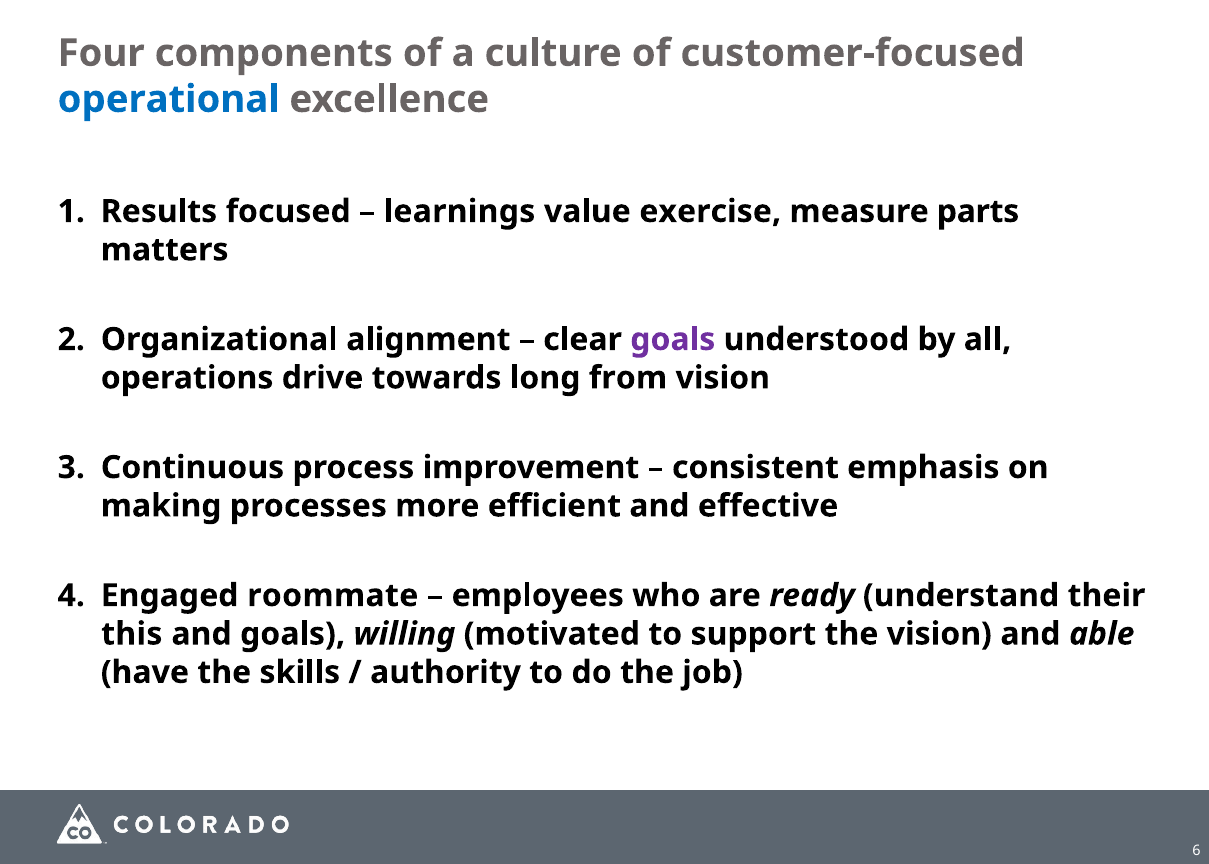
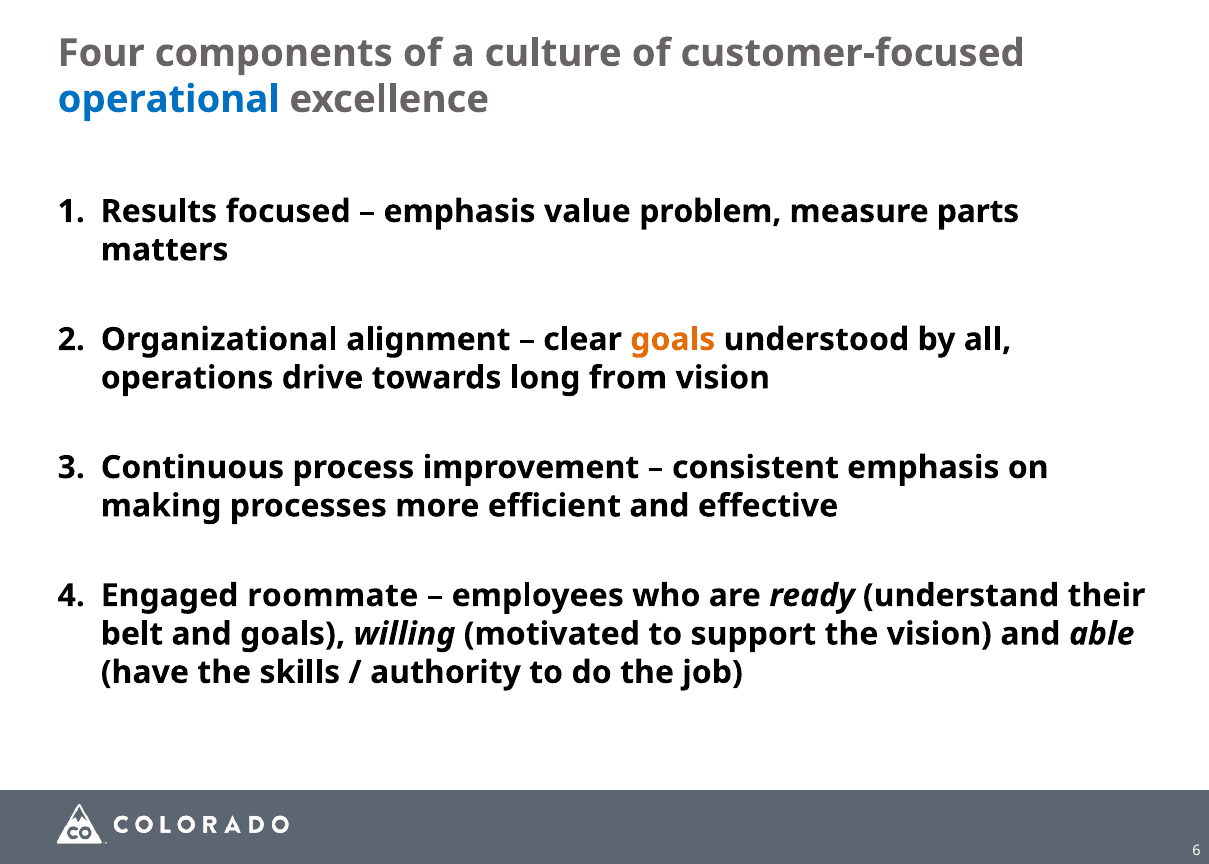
learnings: learnings -> emphasis (460, 211)
exercise: exercise -> problem (710, 211)
goals colour: purple -> orange (673, 339)
this: this -> belt (132, 634)
